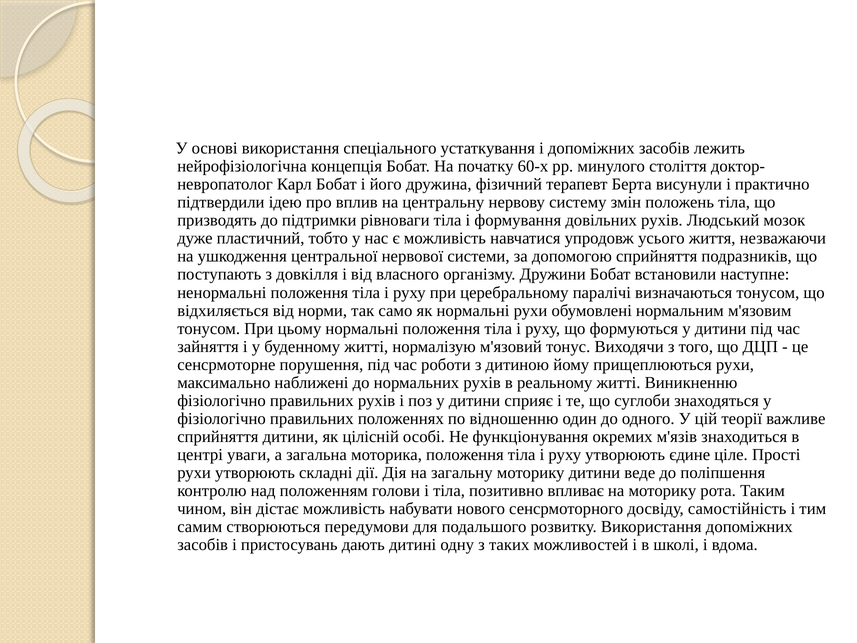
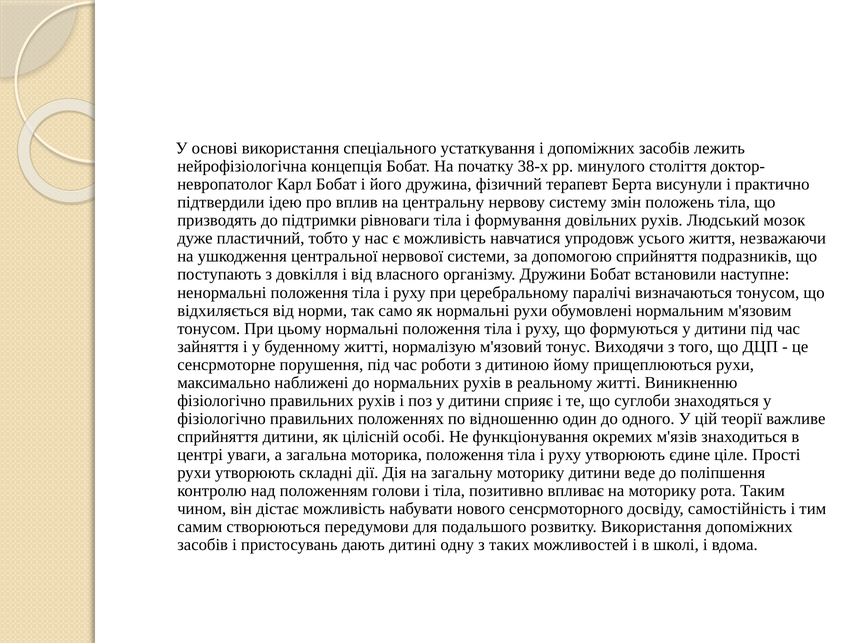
60-х: 60-х -> 38-х (533, 166)
